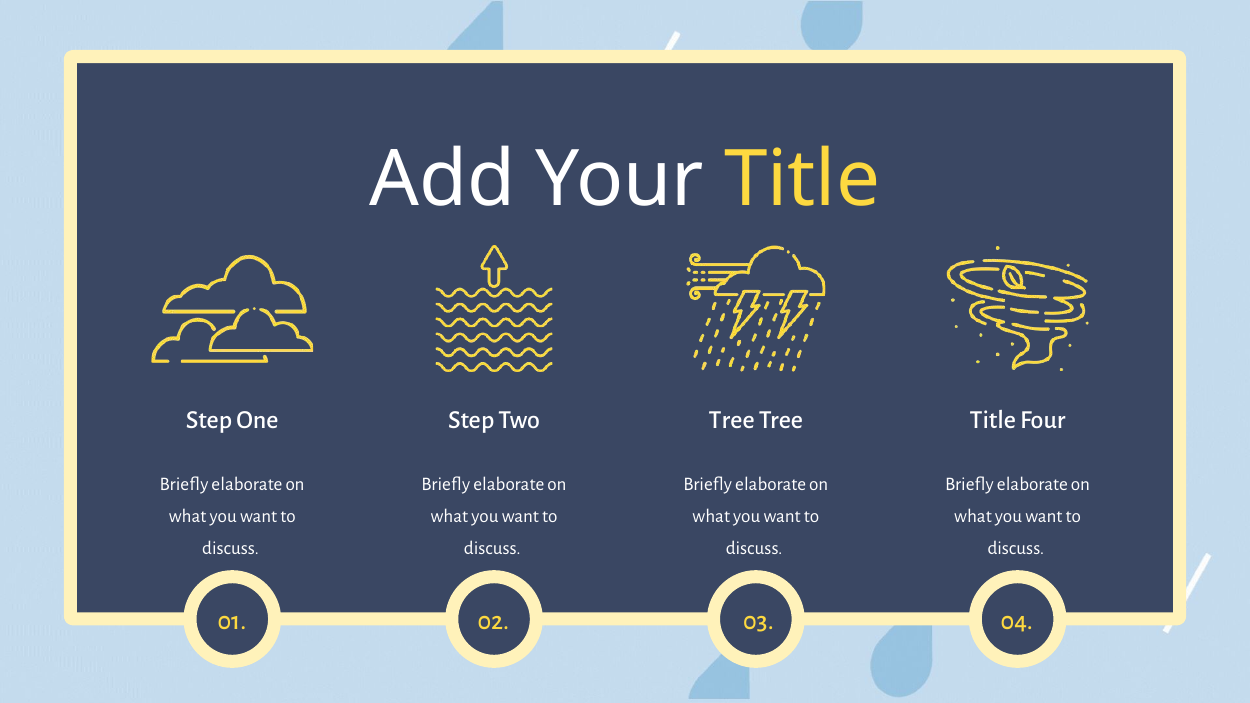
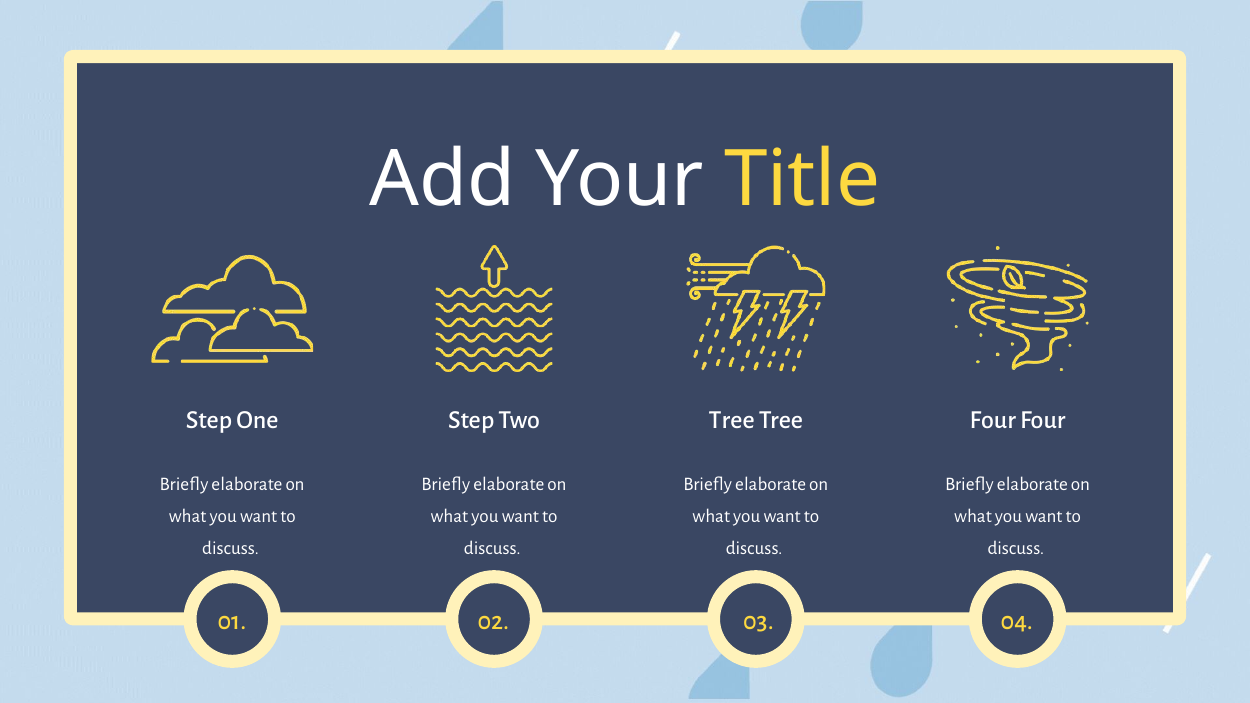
Title: Title -> Four (993, 420)
